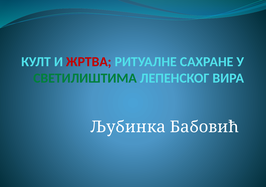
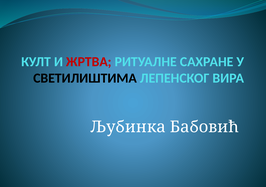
СВЕТИЛИШТИМА colour: green -> black (85, 78)
